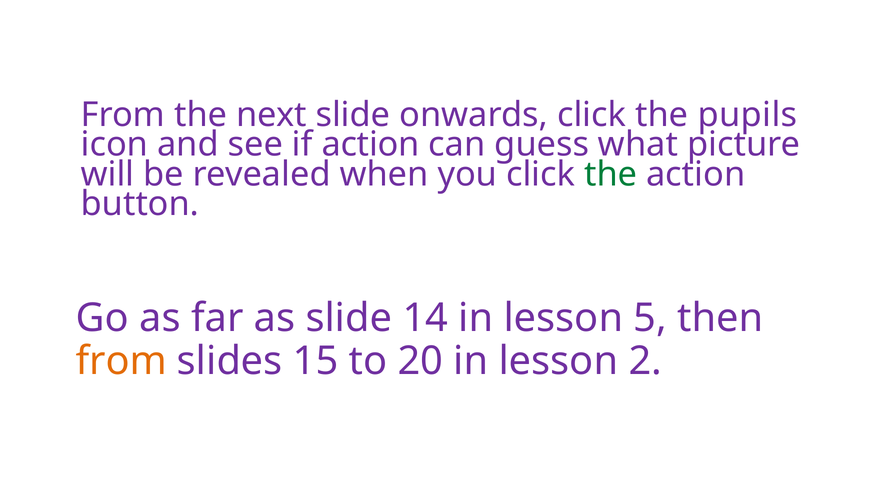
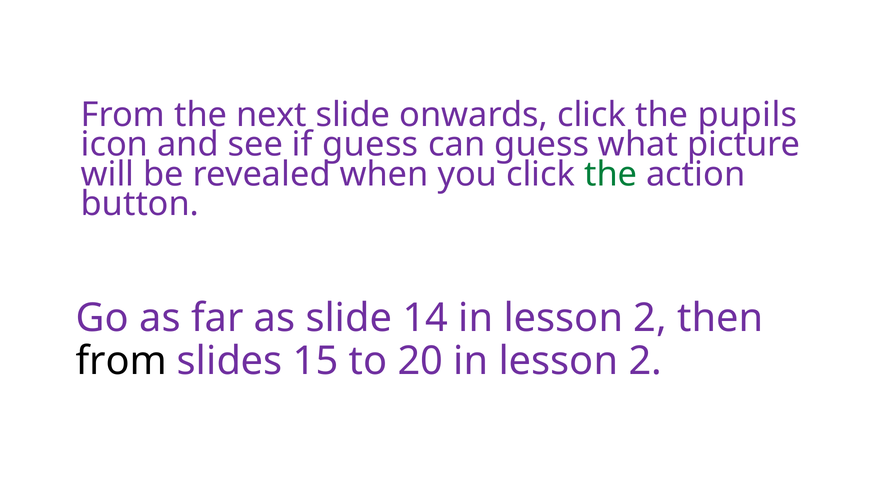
if action: action -> guess (370, 144)
14 in lesson 5: 5 -> 2 (650, 318)
from colour: orange -> black (121, 361)
